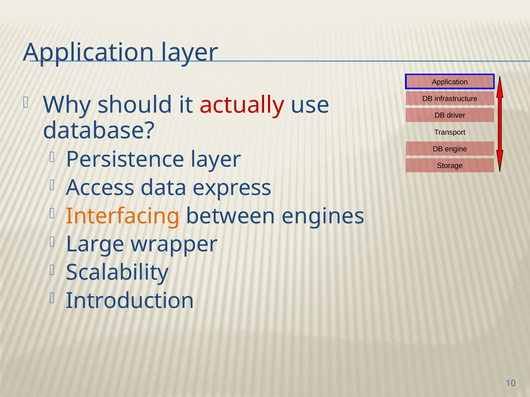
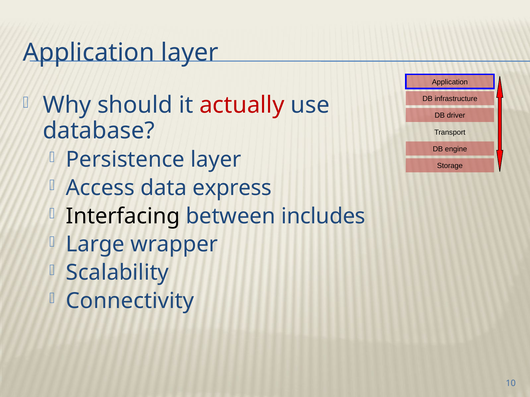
Interfacing colour: orange -> black (123, 216)
engines: engines -> includes (323, 216)
Introduction: Introduction -> Connectivity (130, 301)
